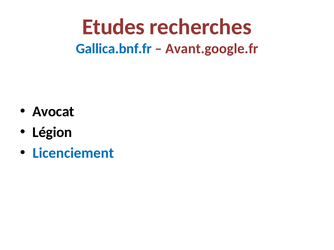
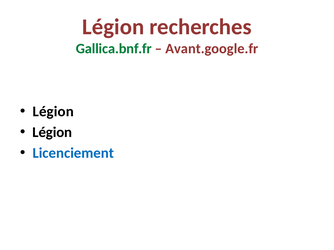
Etudes: Etudes -> Légion (113, 27)
Gallica.bnf.fr colour: blue -> green (114, 49)
Avocat: Avocat -> Légion (53, 112)
